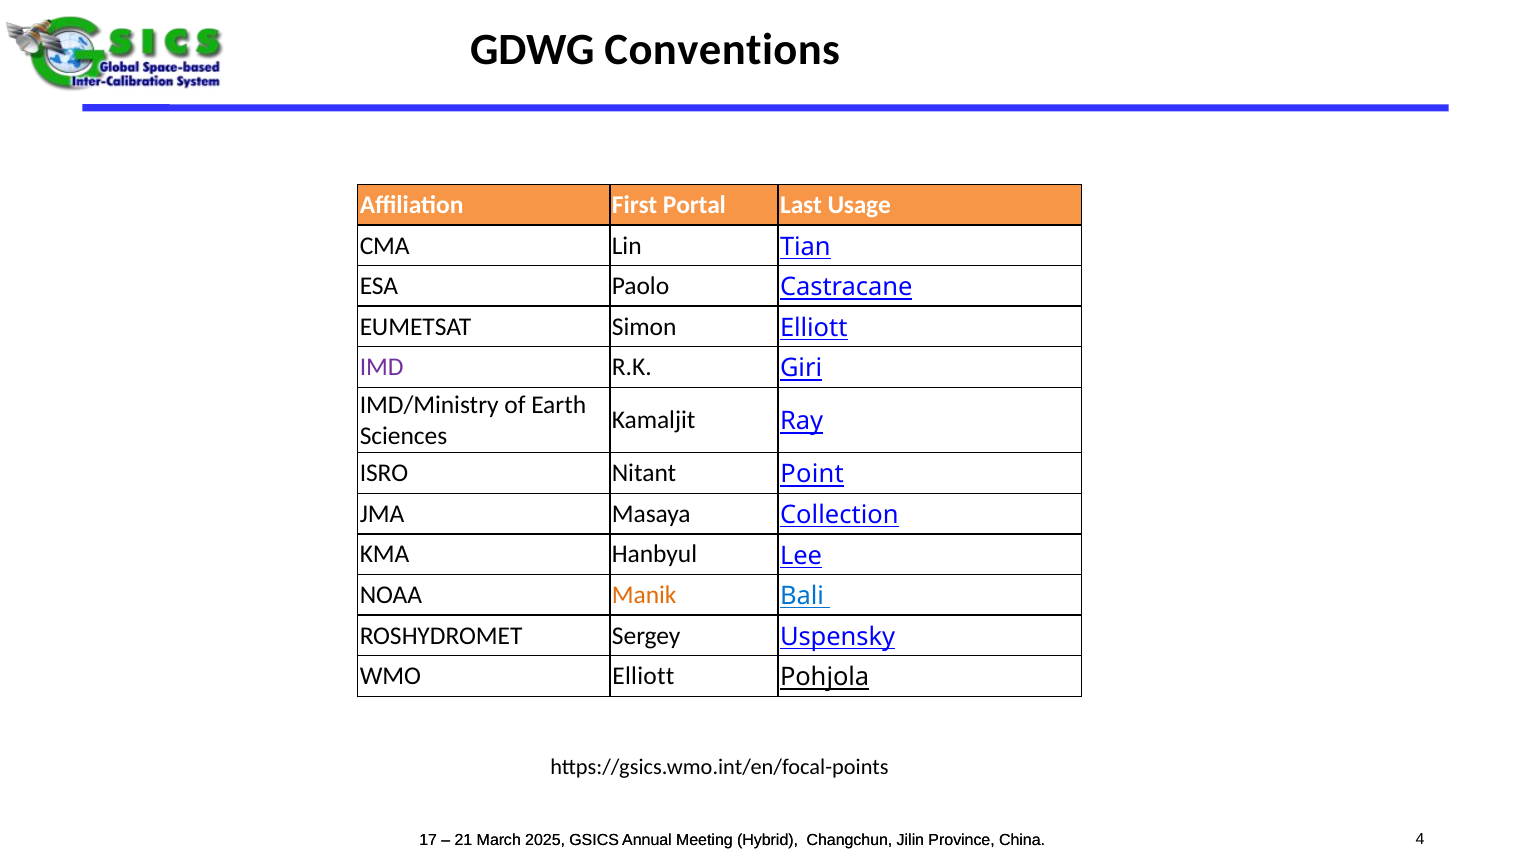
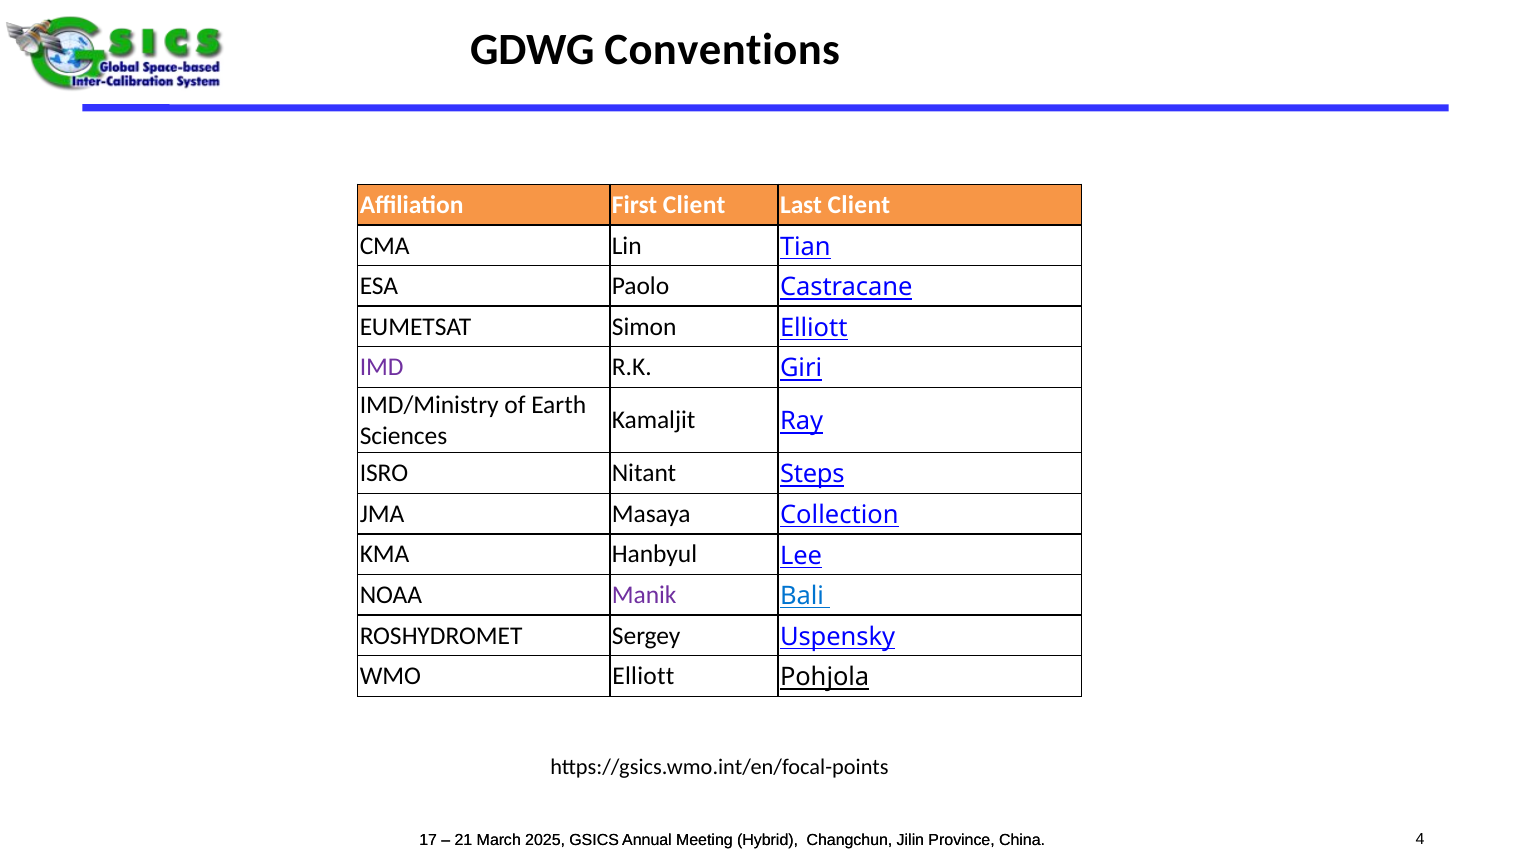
First Portal: Portal -> Client (694, 205)
Last Usage: Usage -> Client (859, 205)
Point: Point -> Steps (812, 475)
Manik colour: orange -> purple (644, 595)
